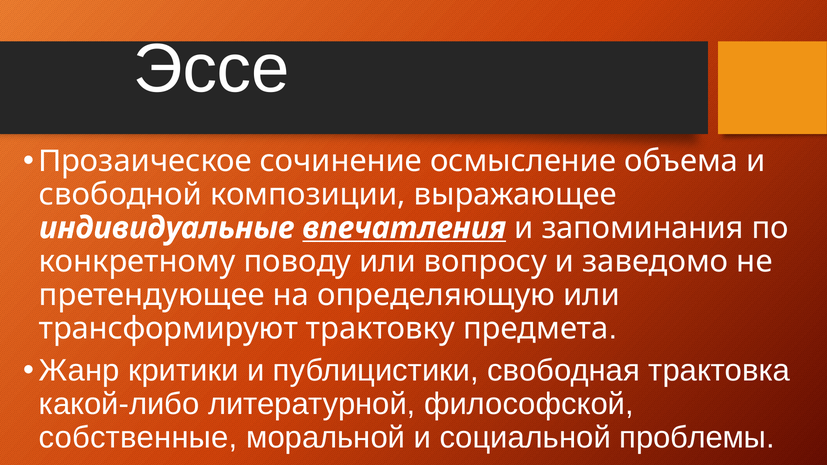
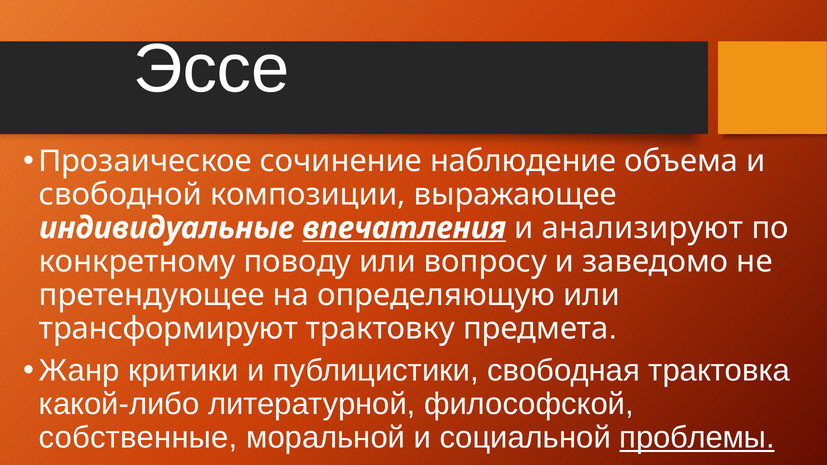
осмысление: осмысление -> наблюдение (523, 161)
запоминания: запоминания -> анализируют (642, 228)
проблемы underline: none -> present (697, 438)
